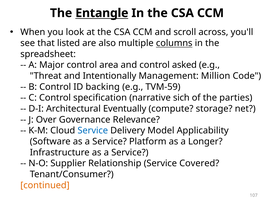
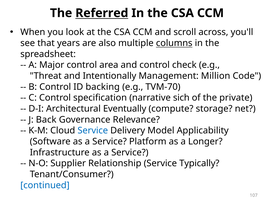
Entangle: Entangle -> Referred (102, 13)
listed: listed -> years (69, 43)
asked: asked -> check (184, 65)
TVM-59: TVM-59 -> TVM-70 (163, 87)
parties: parties -> private (236, 98)
Over: Over -> Back (46, 120)
Covered: Covered -> Typically (199, 164)
continued colour: orange -> blue (45, 186)
